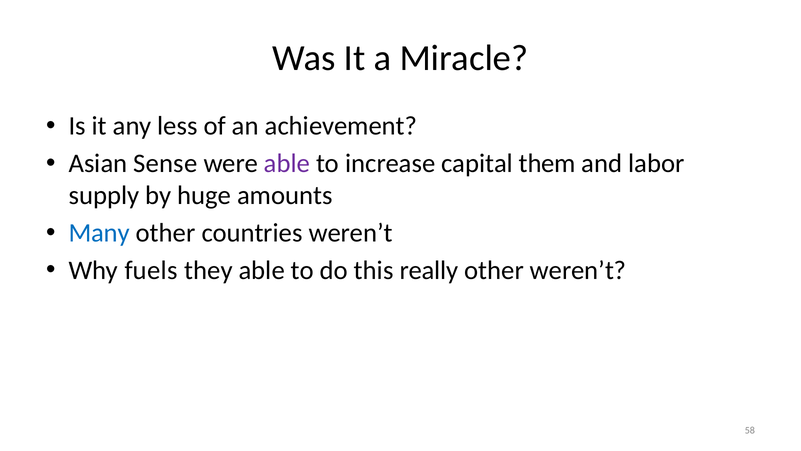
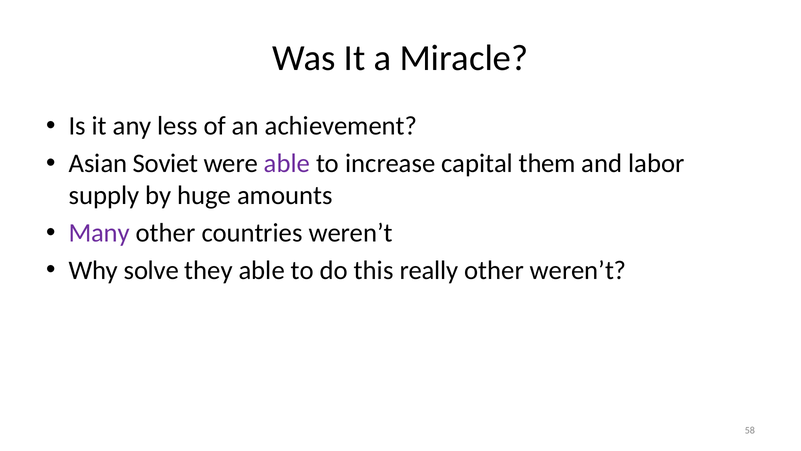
Sense: Sense -> Soviet (166, 163)
Many colour: blue -> purple (99, 233)
fuels: fuels -> solve (151, 270)
